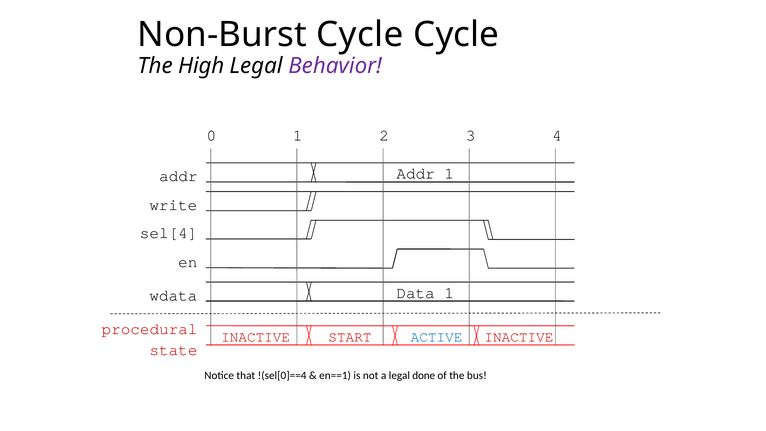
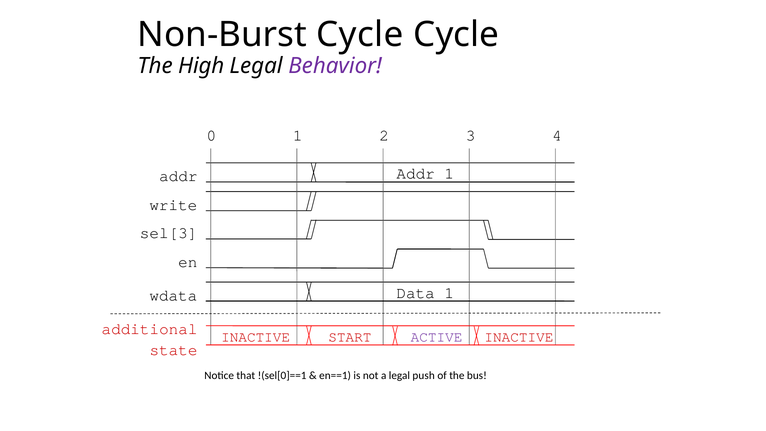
sel[4: sel[4 -> sel[3 (169, 233)
procedural: procedural -> additional (150, 329)
ACTIVE colour: blue -> purple (437, 337)
!(sel[0]==4: !(sel[0]==4 -> !(sel[0]==1 (282, 375)
done: done -> push (424, 375)
